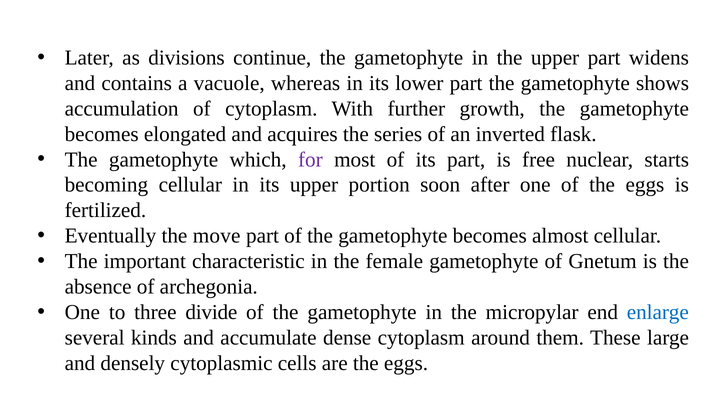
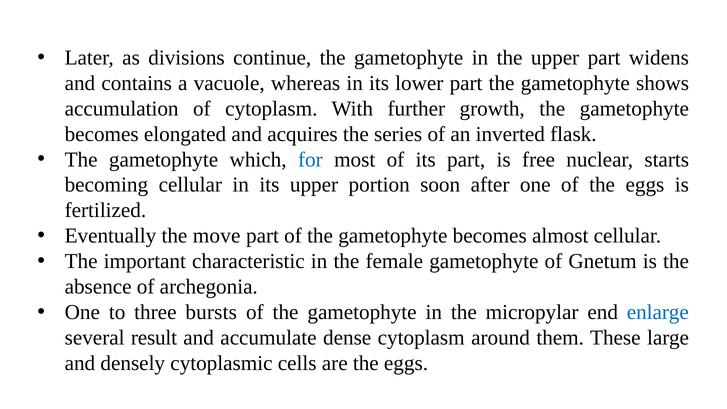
for colour: purple -> blue (310, 159)
divide: divide -> bursts (211, 312)
kinds: kinds -> result (154, 338)
